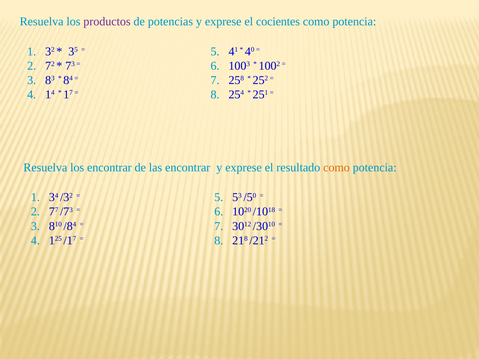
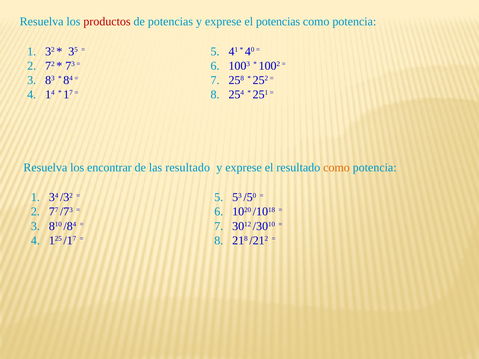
productos colour: purple -> red (107, 22)
el cocientes: cocientes -> potencias (278, 22)
las encontrar: encontrar -> resultado (188, 168)
